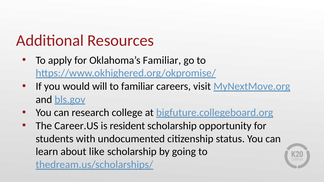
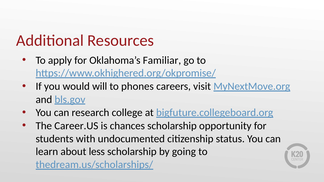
to familiar: familiar -> phones (137, 86)
resident: resident -> chances (127, 126)
like: like -> less (97, 152)
